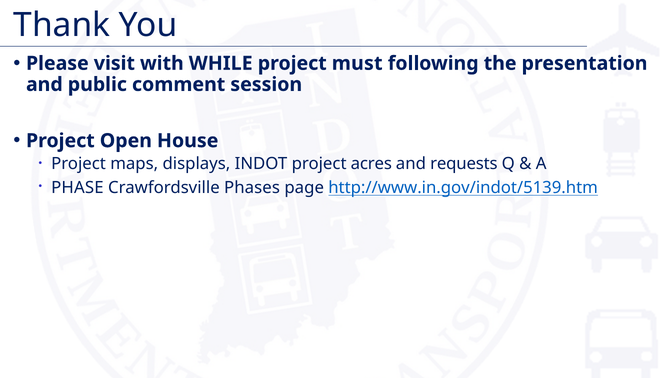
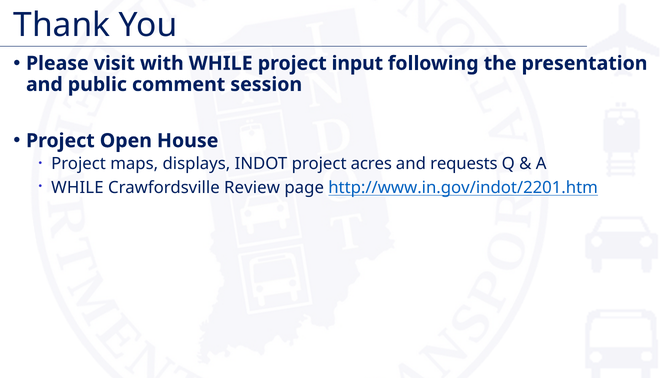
must: must -> input (357, 63)
PHASE: PHASE -> WHILE (77, 187)
Phases: Phases -> Review (252, 187)
http://www.in.gov/indot/5139.htm: http://www.in.gov/indot/5139.htm -> http://www.in.gov/indot/2201.htm (463, 187)
